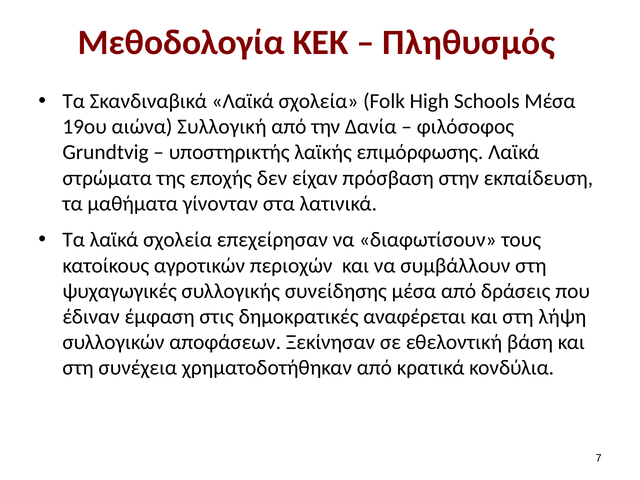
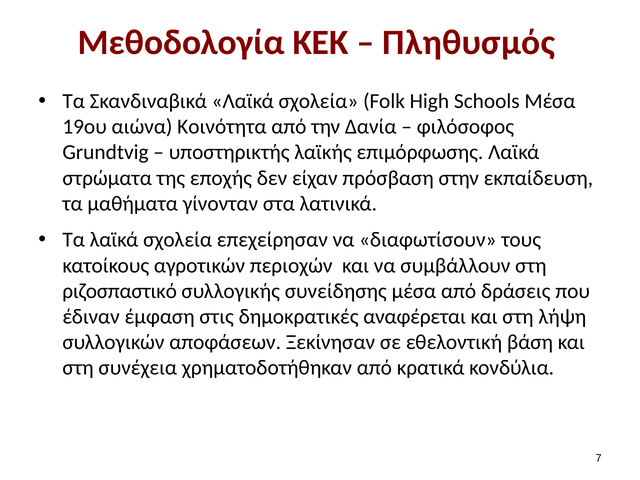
Συλλογική: Συλλογική -> Κοινότητα (222, 127)
ψυχαγωγικές: ψυχαγωγικές -> ριζοσπαστικό (120, 291)
